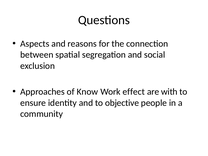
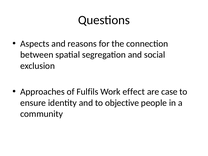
Know: Know -> Fulfils (87, 92)
with: with -> case (169, 92)
